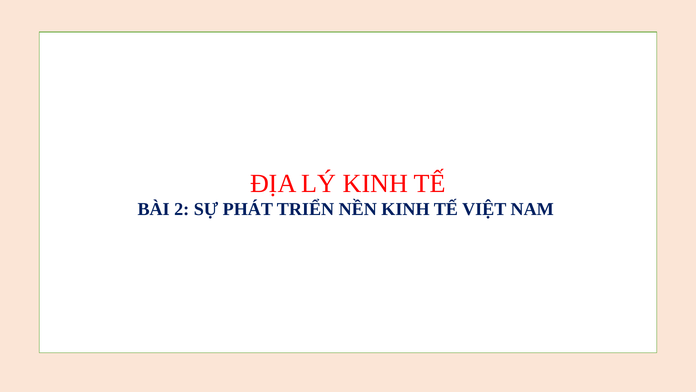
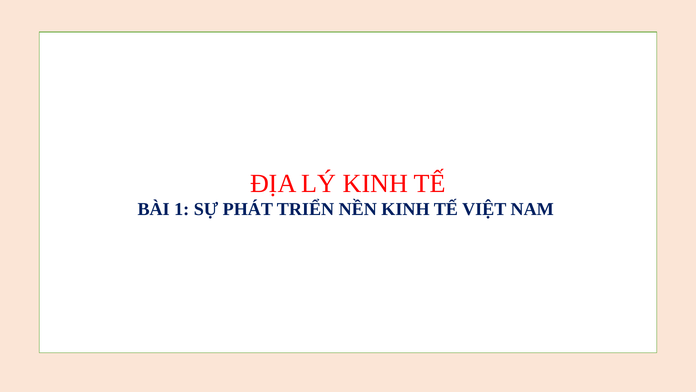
2: 2 -> 1 (182, 209)
